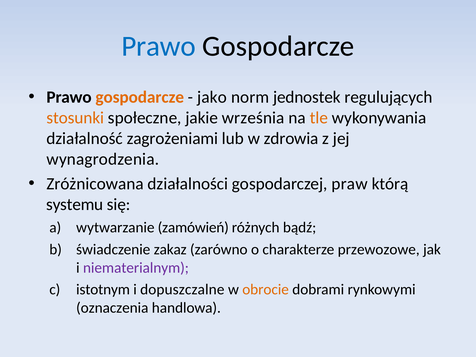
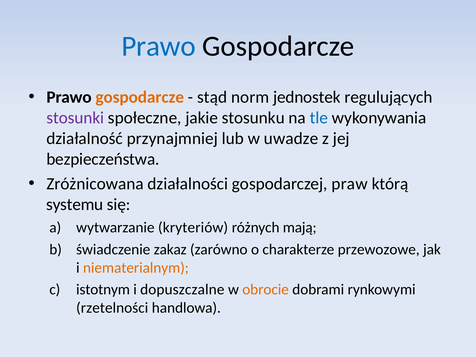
jako: jako -> stąd (212, 97)
stosunki colour: orange -> purple (75, 118)
września: września -> stosunku (253, 118)
tle colour: orange -> blue (319, 118)
zagrożeniami: zagrożeniami -> przynajmniej (172, 138)
zdrowia: zdrowia -> uwadze (291, 138)
wynagrodzenia: wynagrodzenia -> bezpieczeństwa (103, 159)
zamówień: zamówień -> kryteriów (193, 227)
bądź: bądź -> mają (300, 227)
niematerialnym colour: purple -> orange (136, 268)
oznaczenia: oznaczenia -> rzetelności (112, 308)
